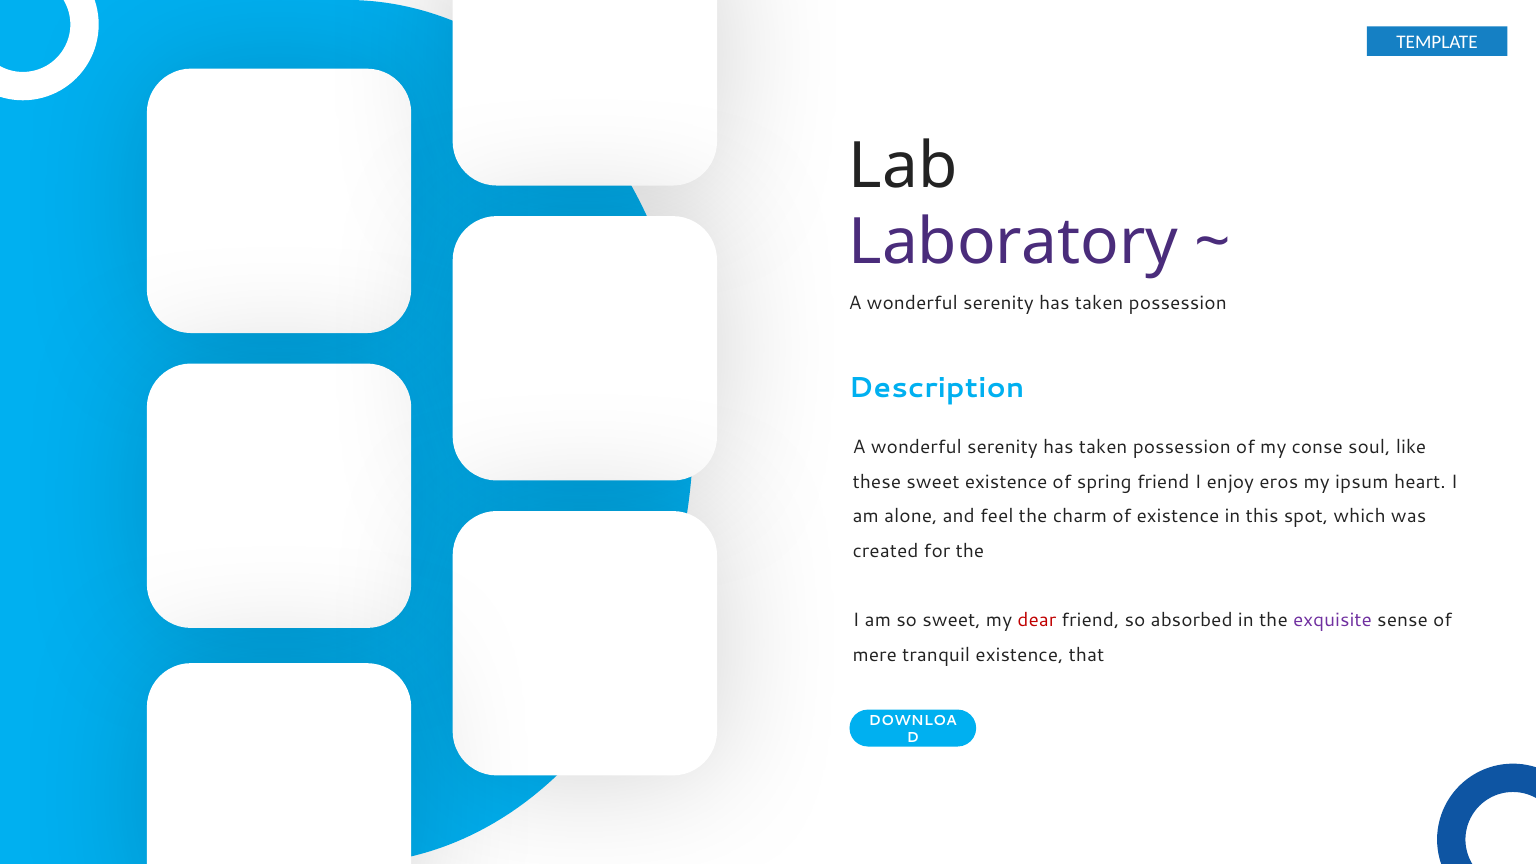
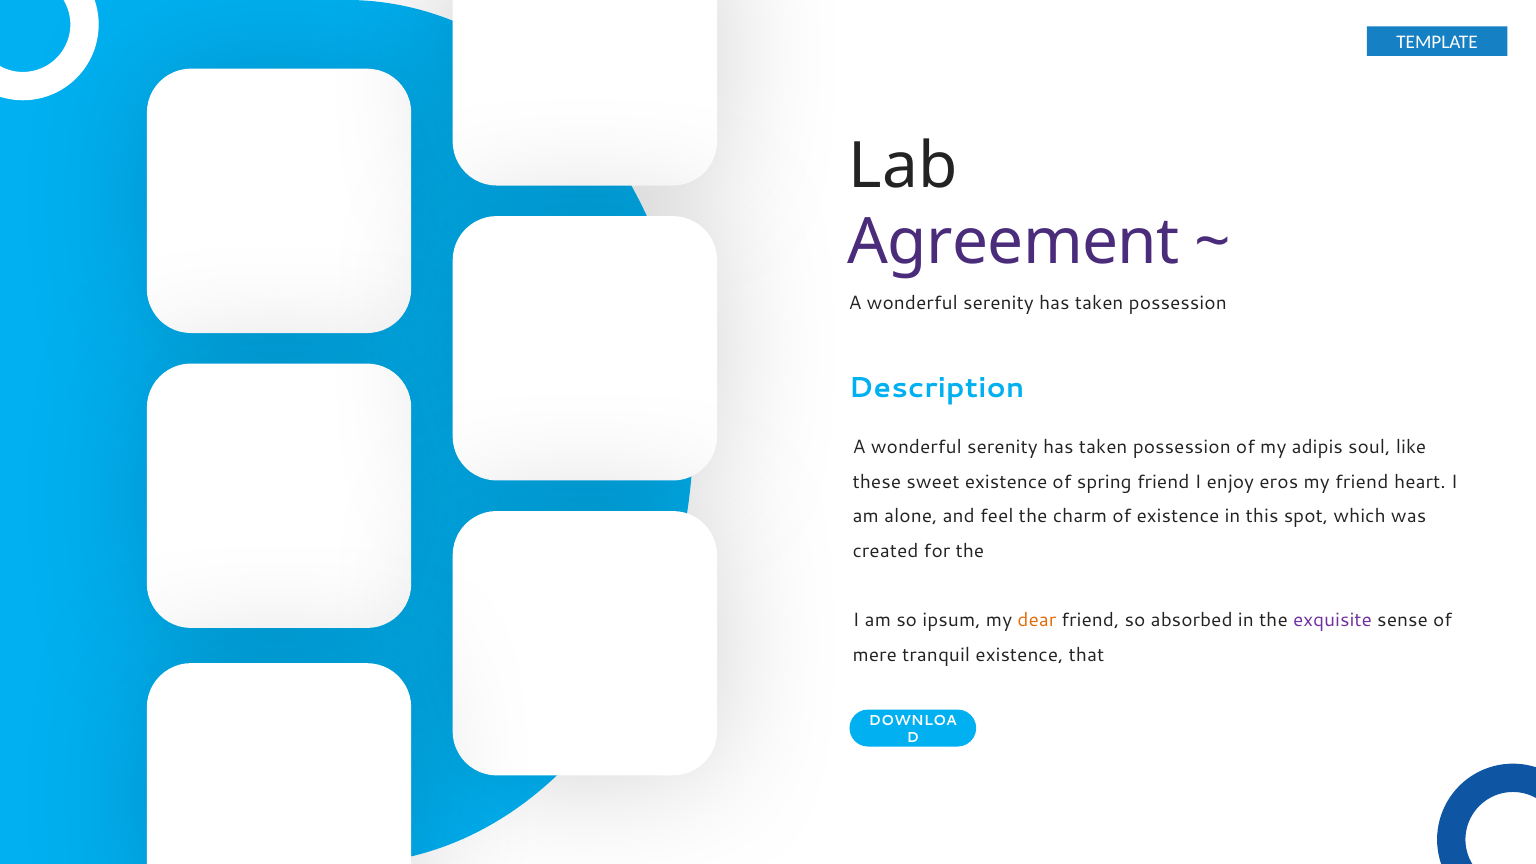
Laboratory: Laboratory -> Agreement (1014, 243)
conse: conse -> adipis (1317, 447)
my ipsum: ipsum -> friend (1362, 482)
so sweet: sweet -> ipsum (952, 620)
dear colour: red -> orange (1037, 620)
